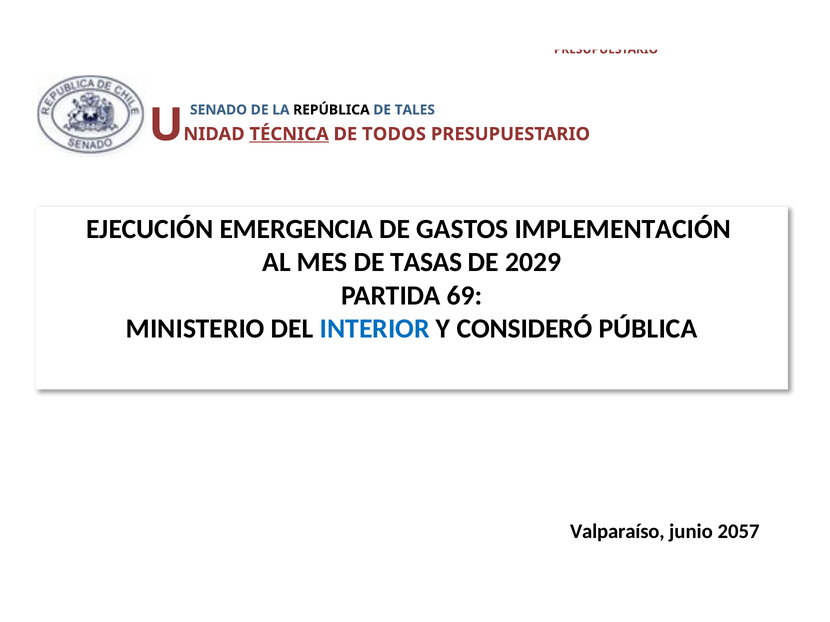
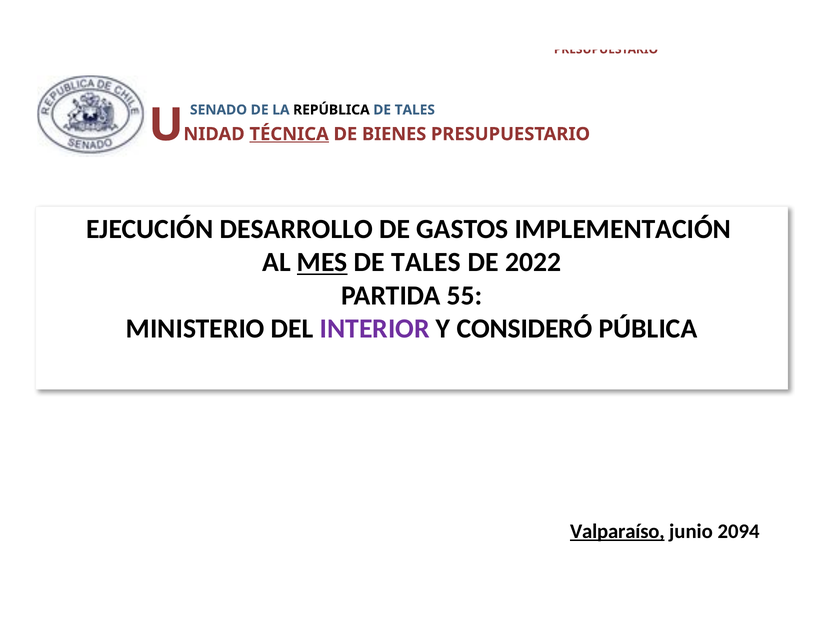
TODOS: TODOS -> BIENES (394, 134)
EMERGENCIA: EMERGENCIA -> DESARROLLO (296, 229)
MES underline: none -> present (322, 263)
TASAS: TASAS -> TALES (426, 263)
2029: 2029 -> 2022 (533, 263)
69: 69 -> 55 (465, 296)
INTERIOR colour: blue -> purple (375, 329)
Valparaíso underline: none -> present (617, 532)
2057: 2057 -> 2094 (739, 532)
